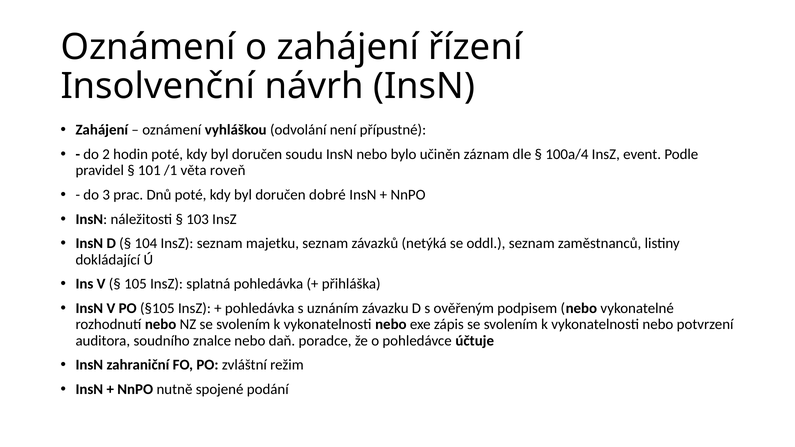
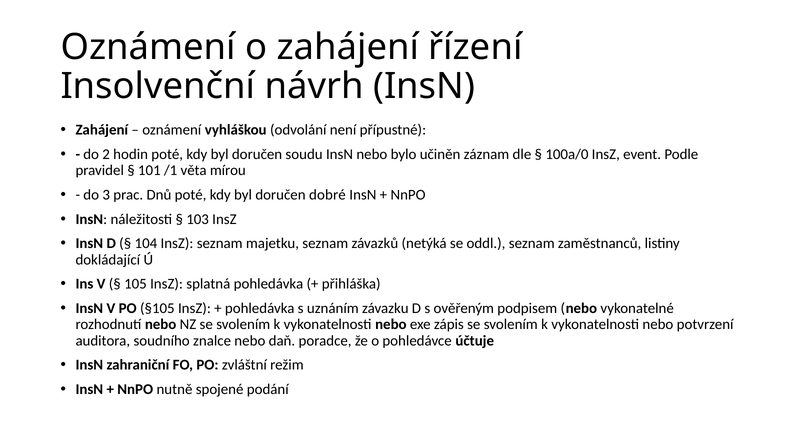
100a/4: 100a/4 -> 100a/0 (567, 154)
roveň: roveň -> mírou (228, 170)
